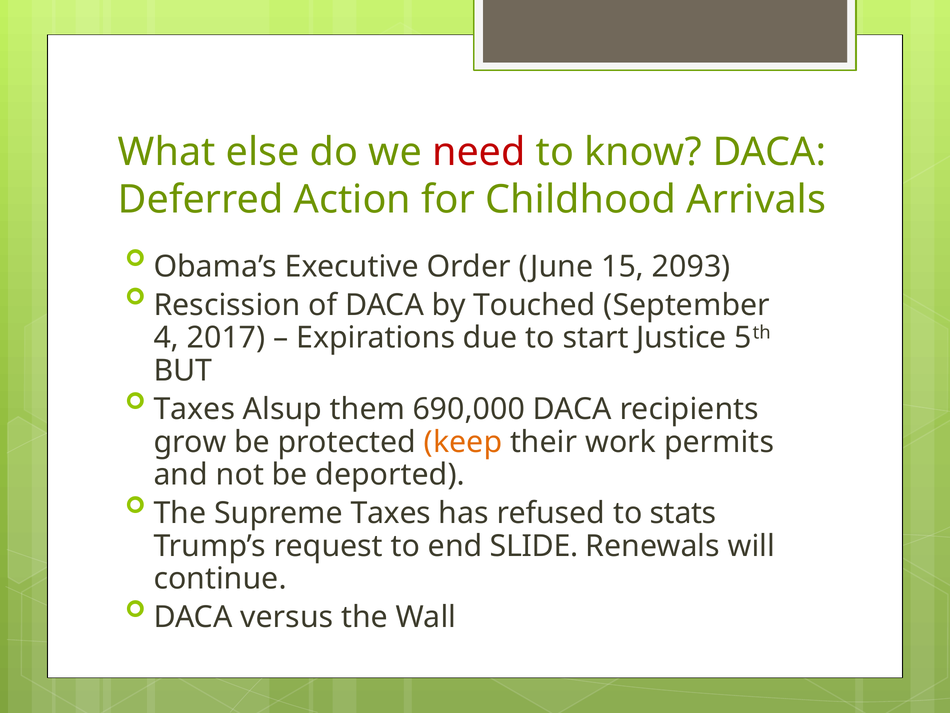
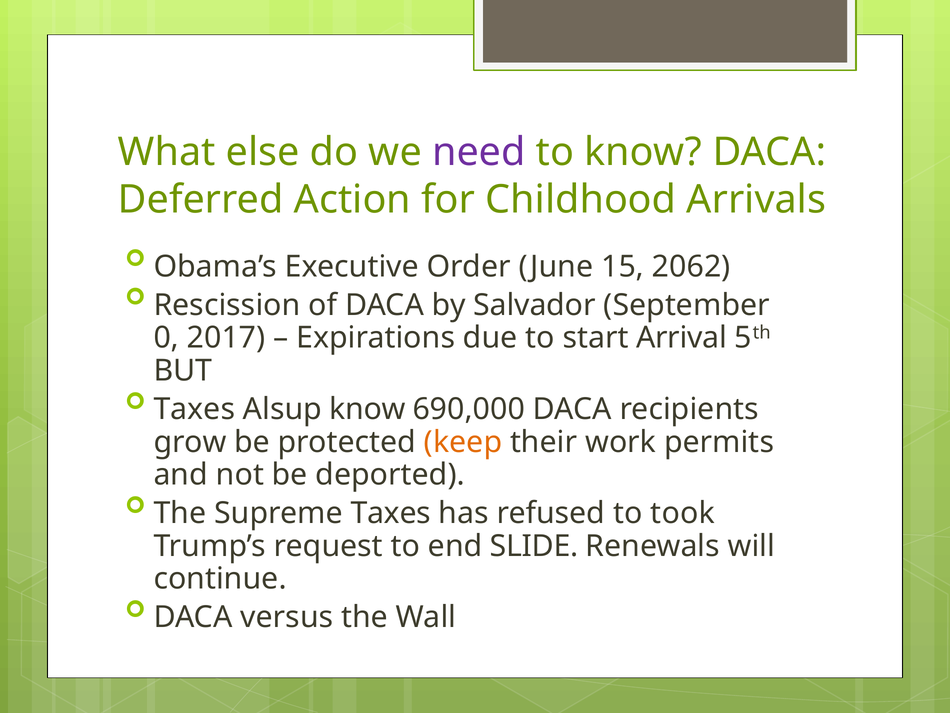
need colour: red -> purple (479, 152)
2093: 2093 -> 2062 (691, 266)
Touched: Touched -> Salvador (534, 305)
4: 4 -> 0 (166, 338)
Justice: Justice -> Arrival (681, 338)
Alsup them: them -> know (368, 409)
stats: stats -> took (683, 513)
